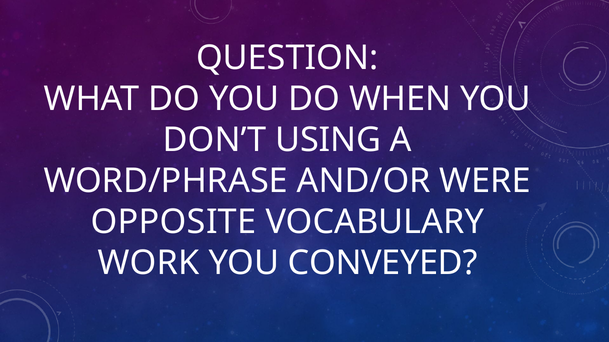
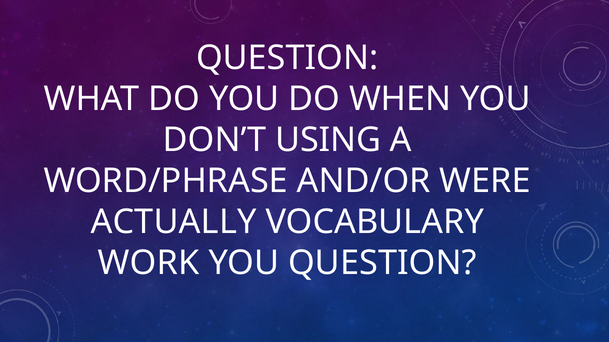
OPPOSITE: OPPOSITE -> ACTUALLY (174, 222)
YOU CONVEYED: CONVEYED -> QUESTION (382, 263)
